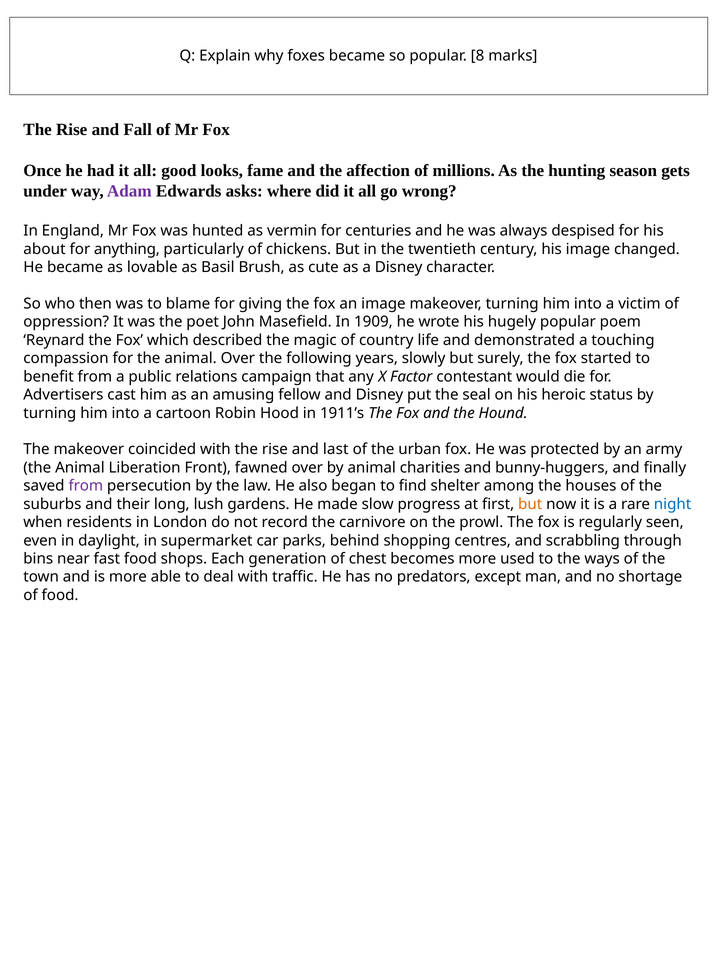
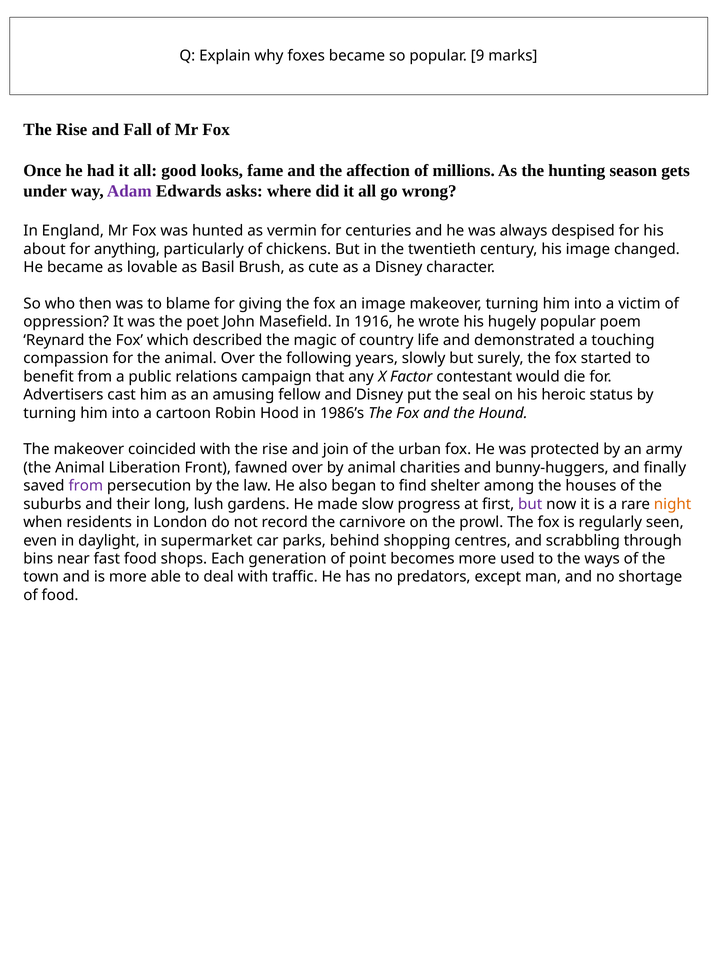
8: 8 -> 9 (478, 56)
1909: 1909 -> 1916 (373, 322)
1911’s: 1911’s -> 1986’s (342, 413)
last: last -> join (336, 450)
but colour: orange -> purple (530, 504)
night colour: blue -> orange (673, 504)
chest: chest -> point (368, 559)
